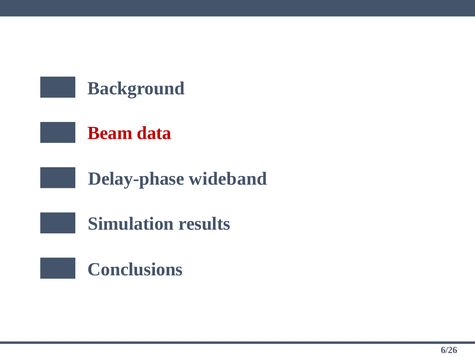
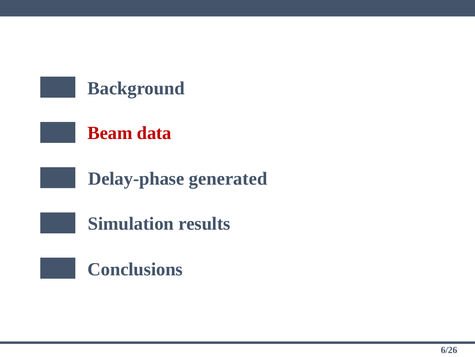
wideband: wideband -> generated (228, 178)
